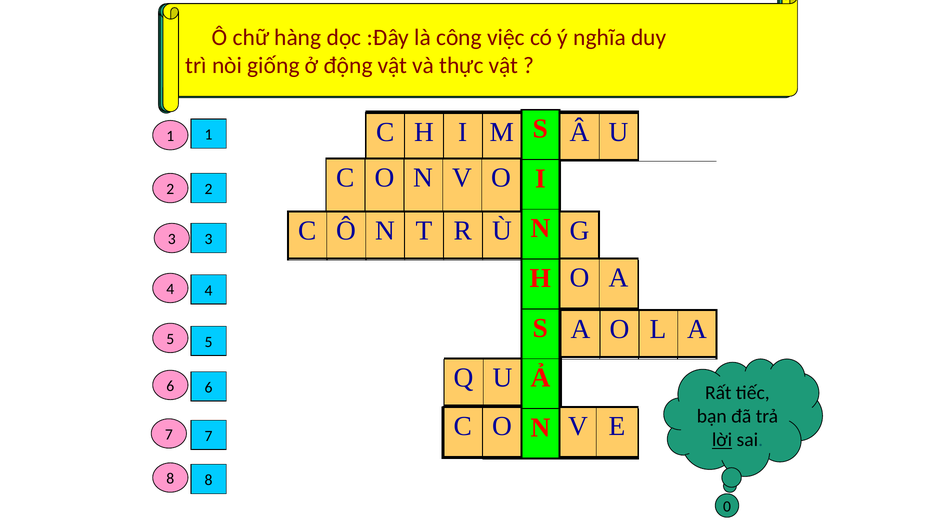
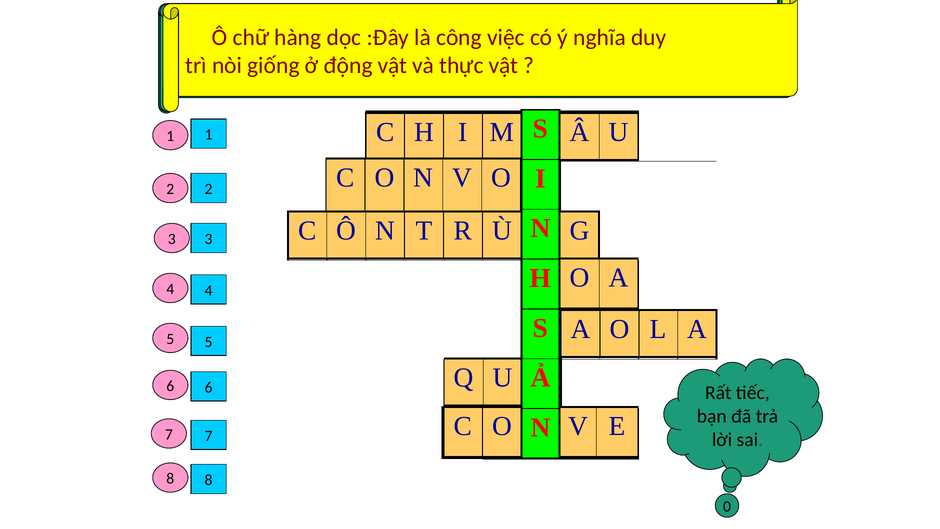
lời underline: present -> none (722, 440)
